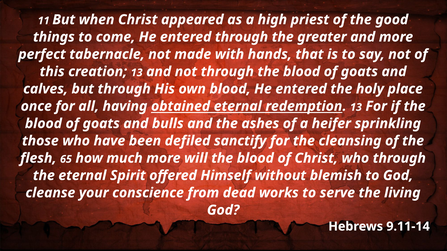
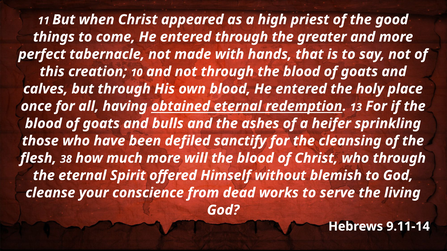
creation 13: 13 -> 10 (137, 73)
65: 65 -> 38 (66, 159)
